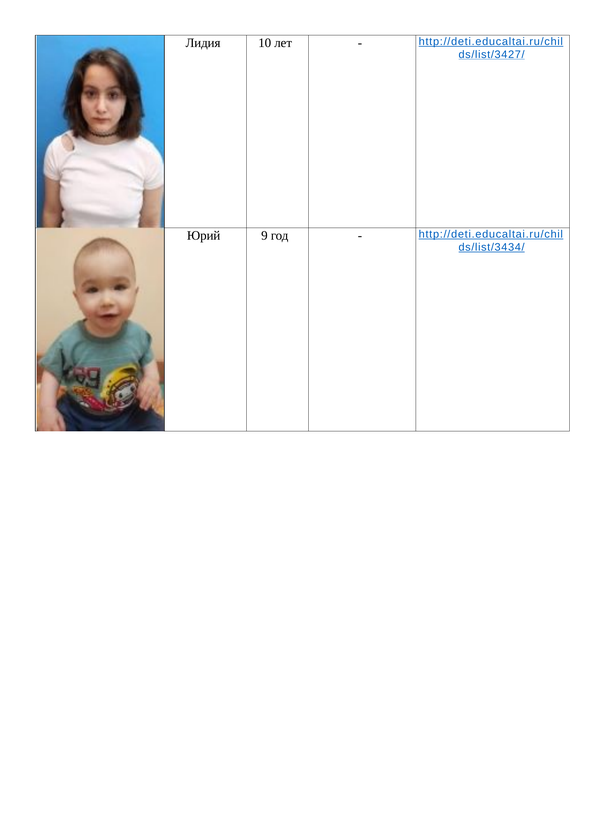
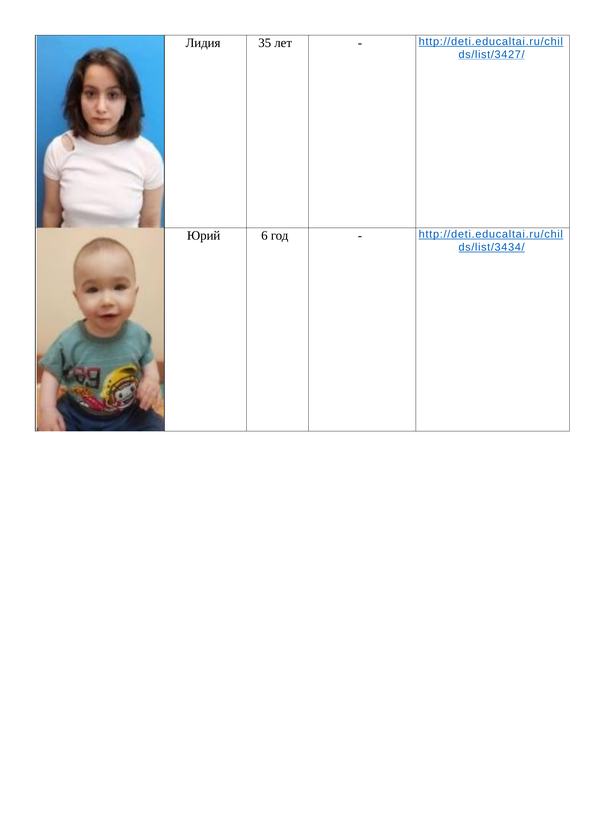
10: 10 -> 35 (265, 43)
9: 9 -> 6 (264, 235)
